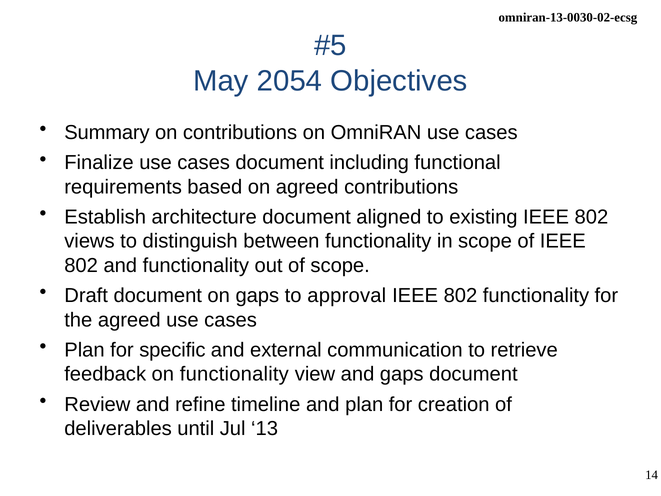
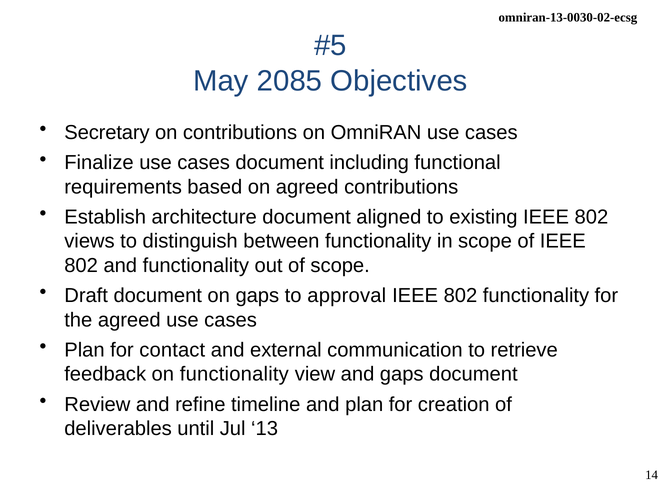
2054: 2054 -> 2085 (290, 81)
Summary: Summary -> Secretary (107, 132)
specific: specific -> contact (172, 350)
